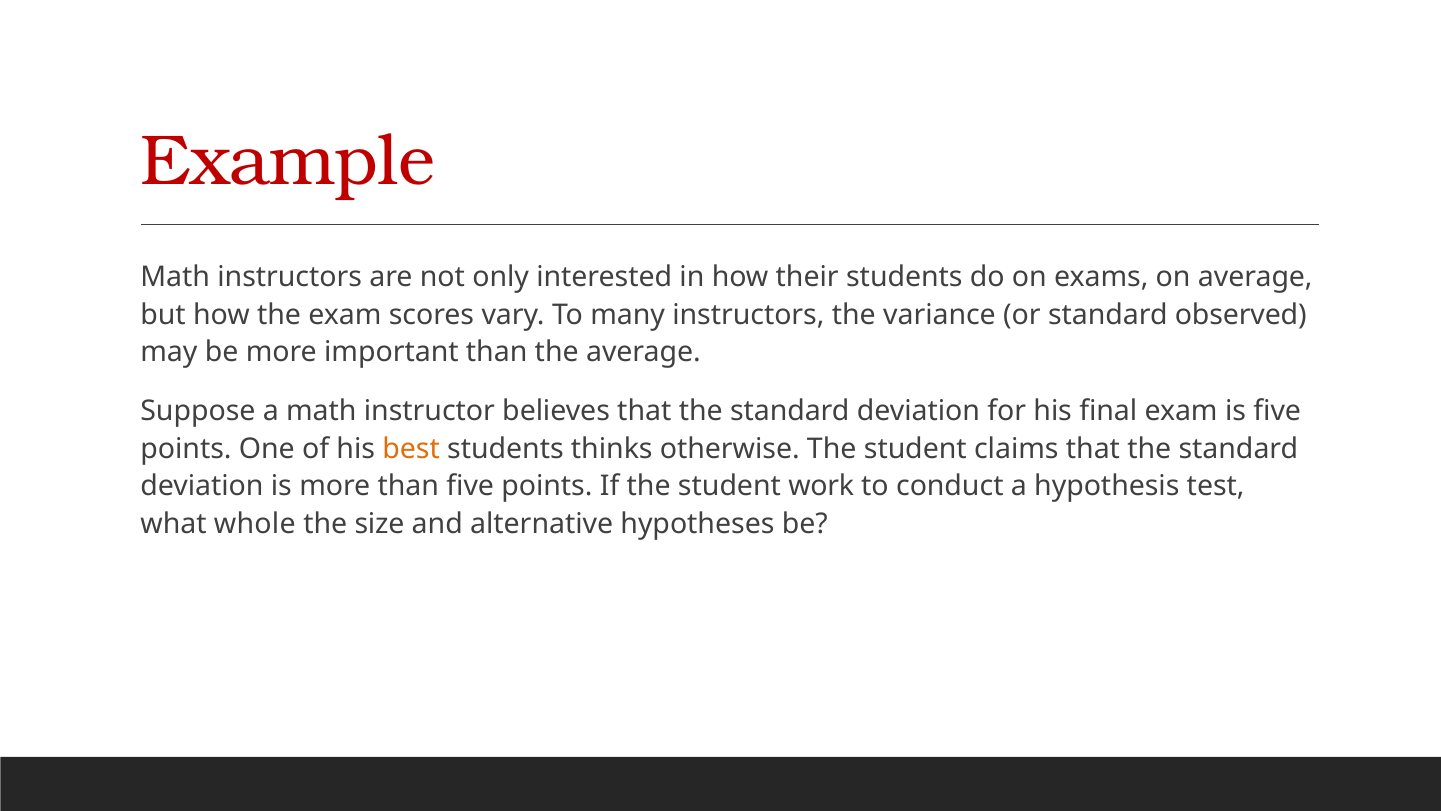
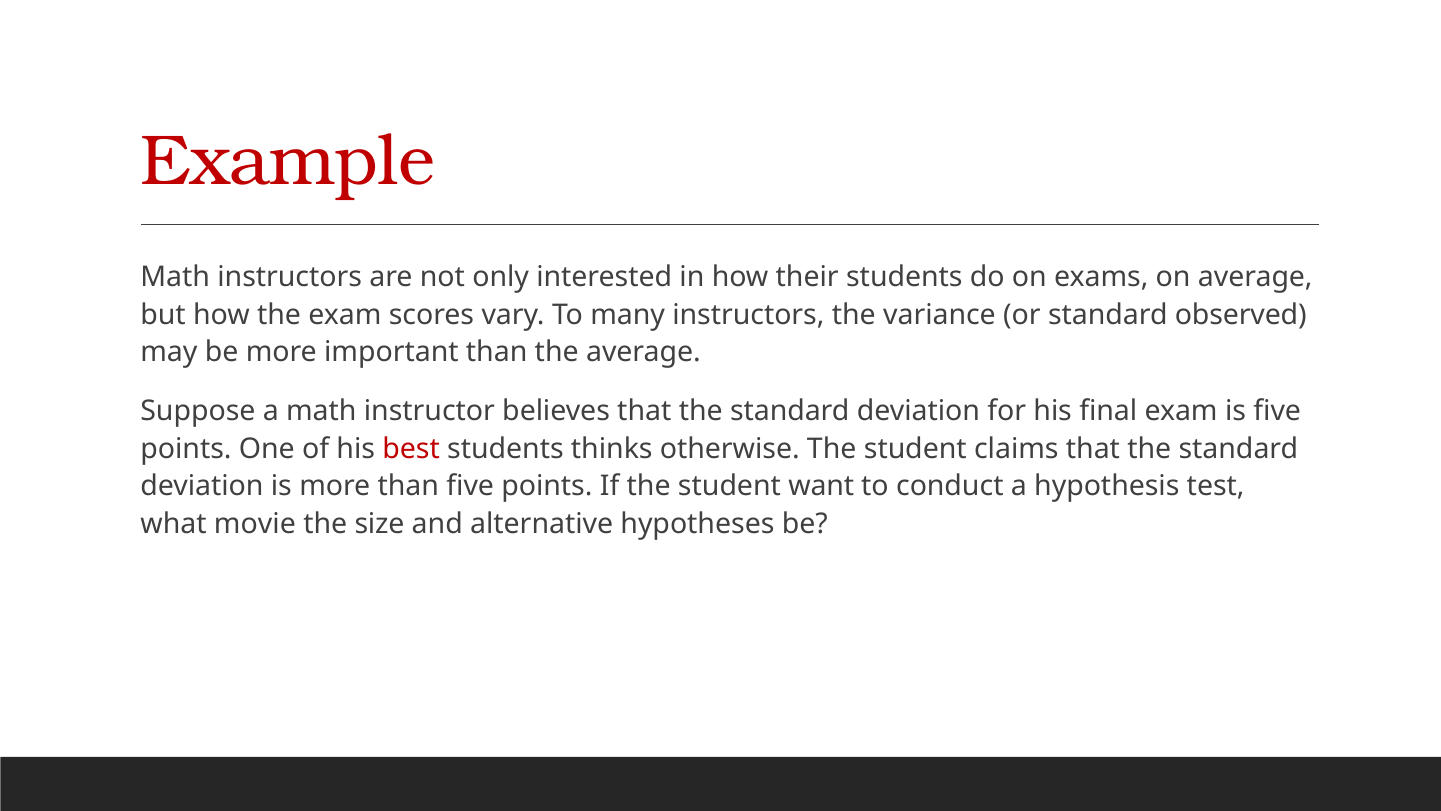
best colour: orange -> red (411, 449)
work: work -> want (821, 486)
whole: whole -> movie (255, 524)
